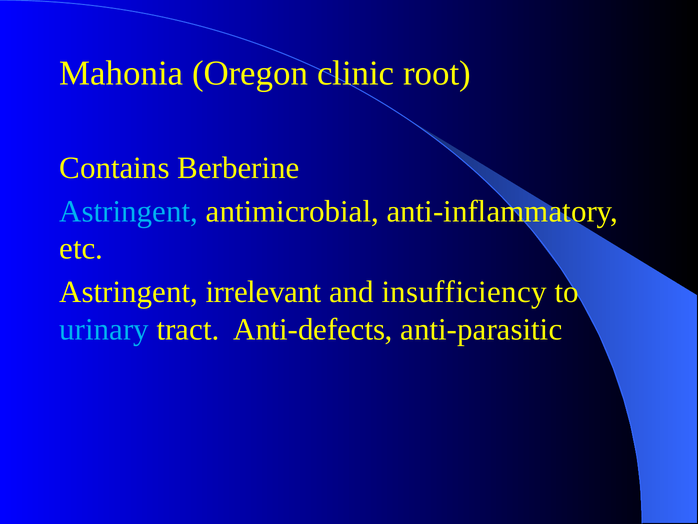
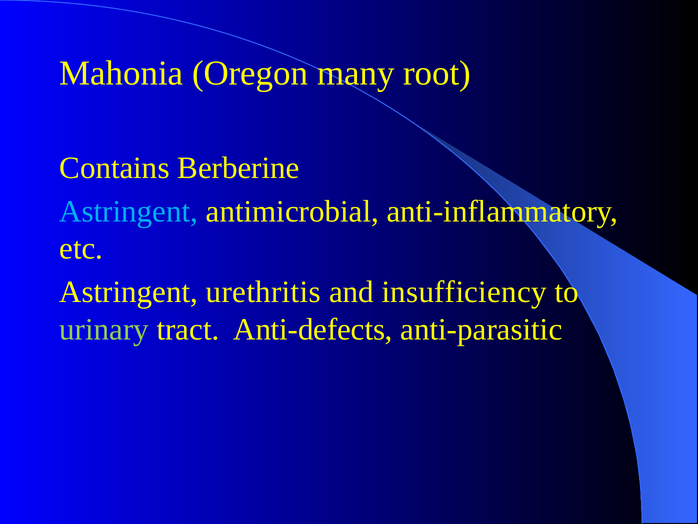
clinic: clinic -> many (356, 73)
irrelevant: irrelevant -> urethritis (263, 292)
urinary colour: light blue -> light green (104, 329)
